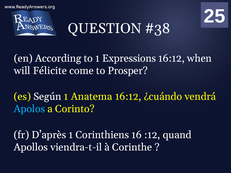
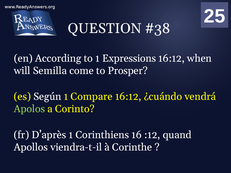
Félicite: Félicite -> Semilla (50, 71)
Anatema: Anatema -> Compare (92, 97)
Apolos colour: light blue -> light green (29, 109)
